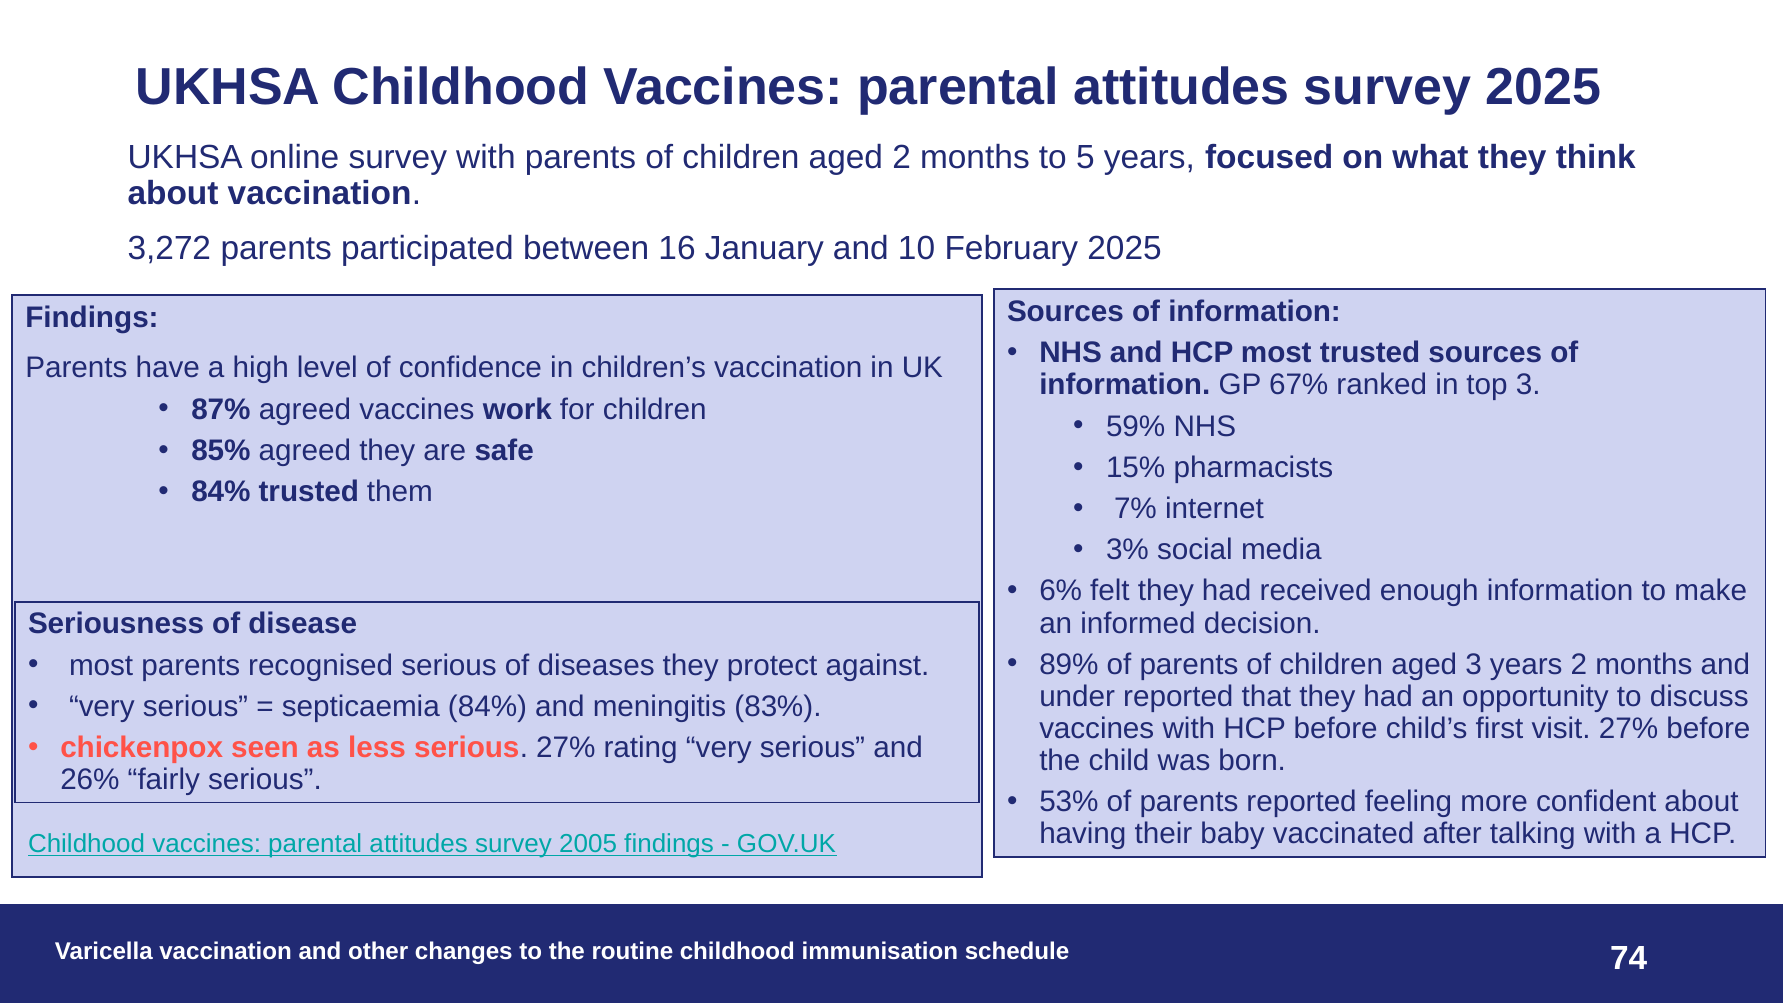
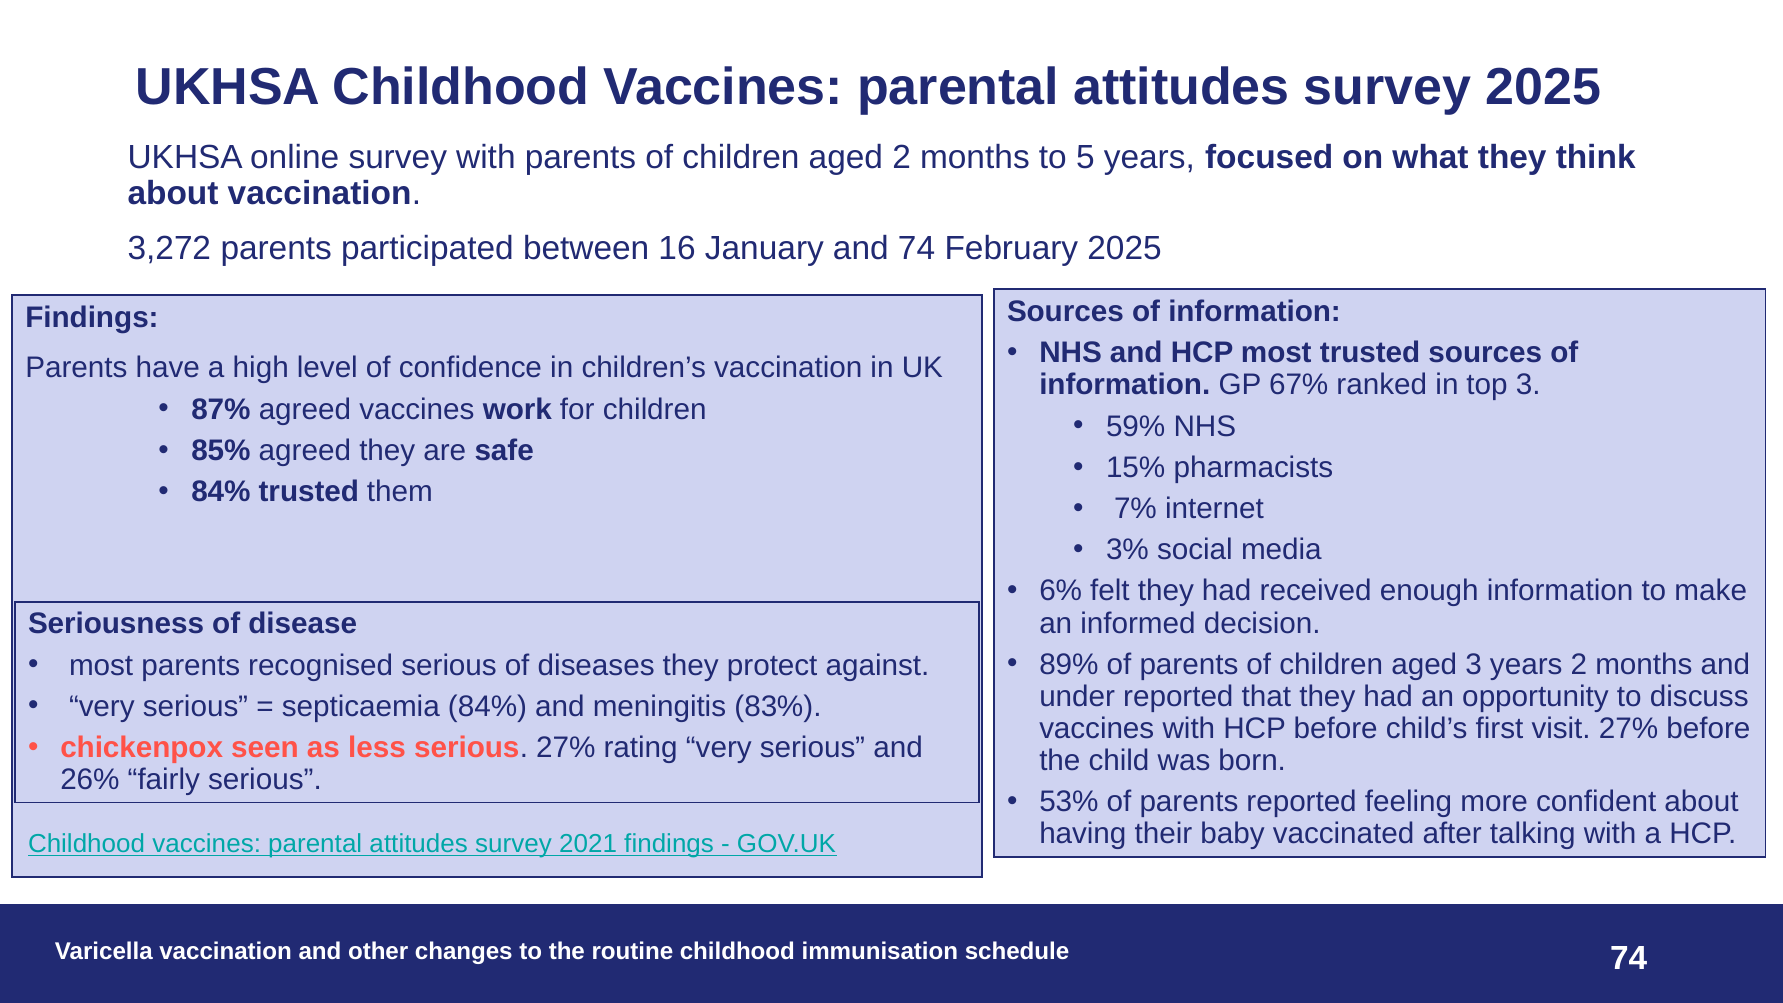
and 10: 10 -> 74 (917, 248)
2005: 2005 -> 2021 (588, 844)
